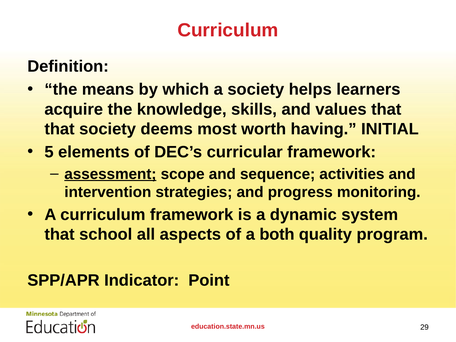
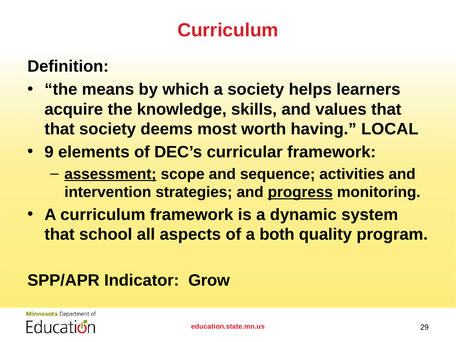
INITIAL: INITIAL -> LOCAL (390, 129)
5: 5 -> 9 (49, 152)
progress underline: none -> present (300, 192)
Point: Point -> Grow (209, 280)
